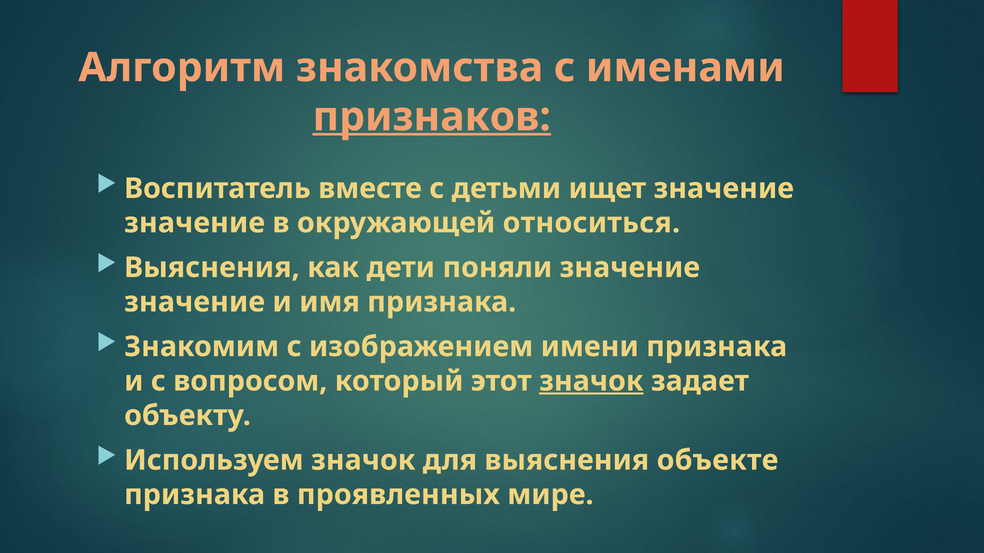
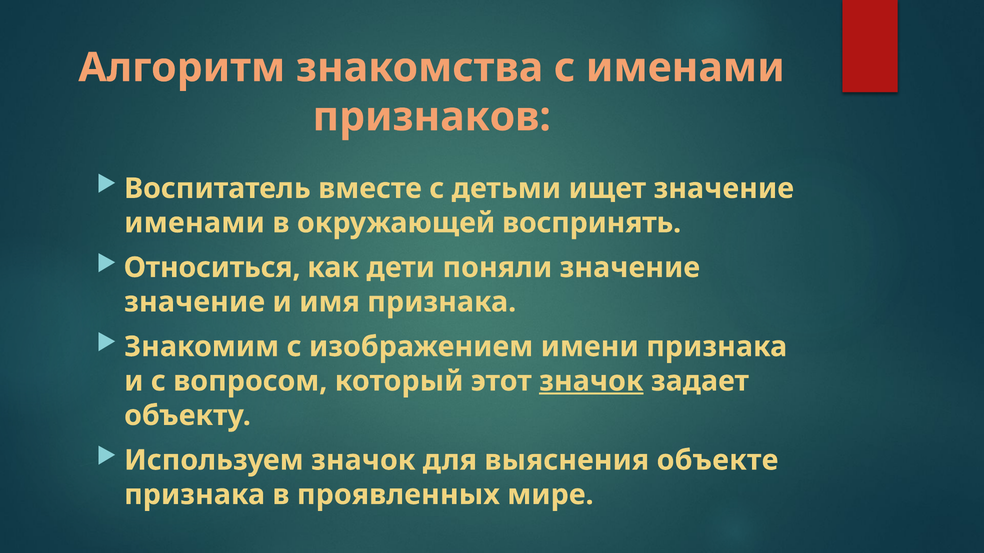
признаков underline: present -> none (432, 117)
значение: значение -> именами (195, 223)
относиться: относиться -> воспринять (592, 223)
Выяснения: Выяснения -> Относиться (212, 268)
